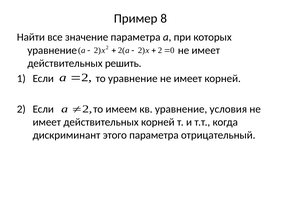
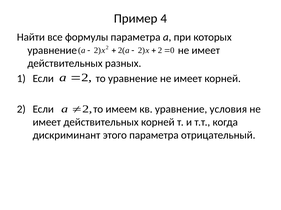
8: 8 -> 4 (164, 18)
значение: значение -> формулы (87, 37)
решить: решить -> разных (123, 64)
